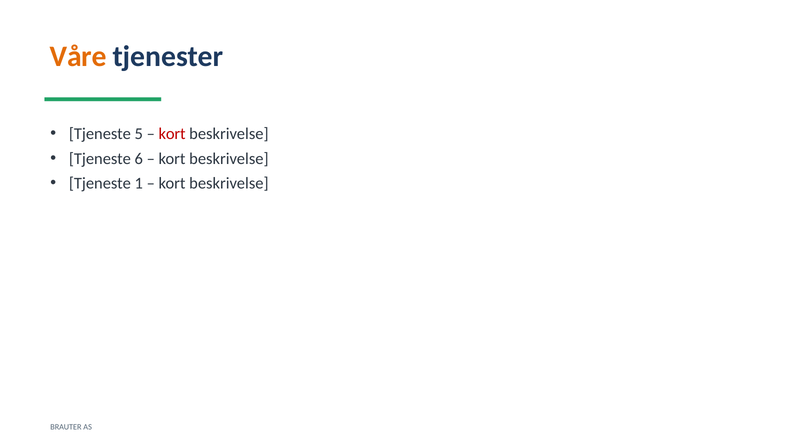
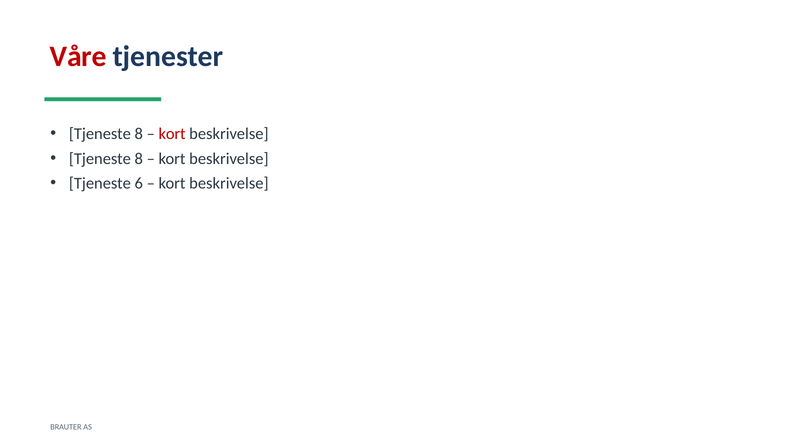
Våre colour: orange -> red (78, 56)
5: 5 -> 8 (139, 134)
6: 6 -> 8 (139, 159)
1: 1 -> 6 (139, 183)
